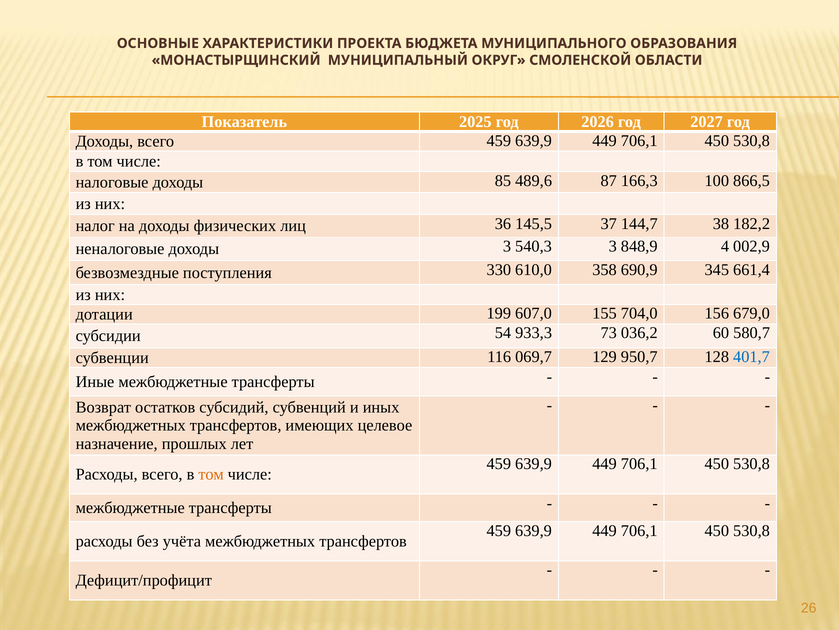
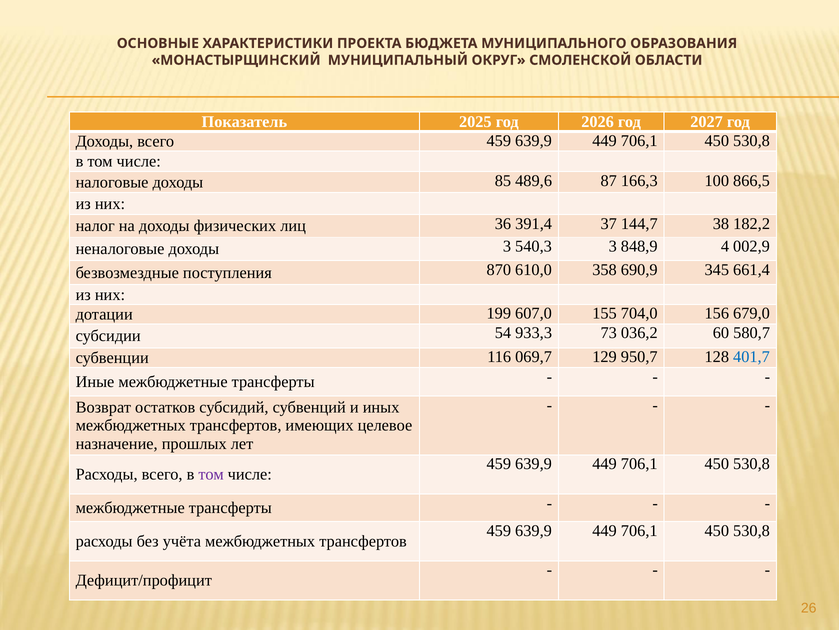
145,5: 145,5 -> 391,4 (534, 224)
330: 330 -> 870 (499, 270)
том colour: orange -> purple (211, 474)
